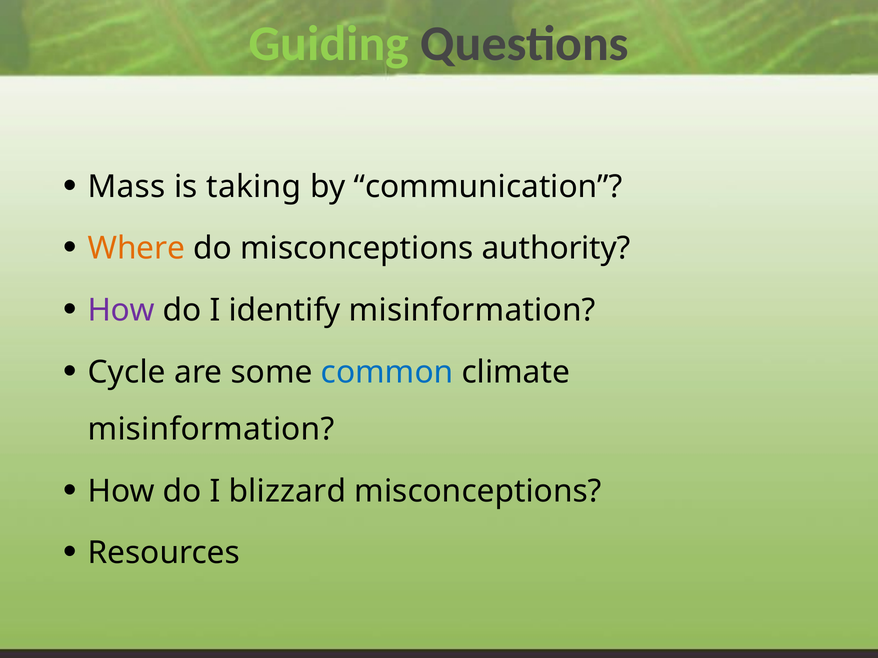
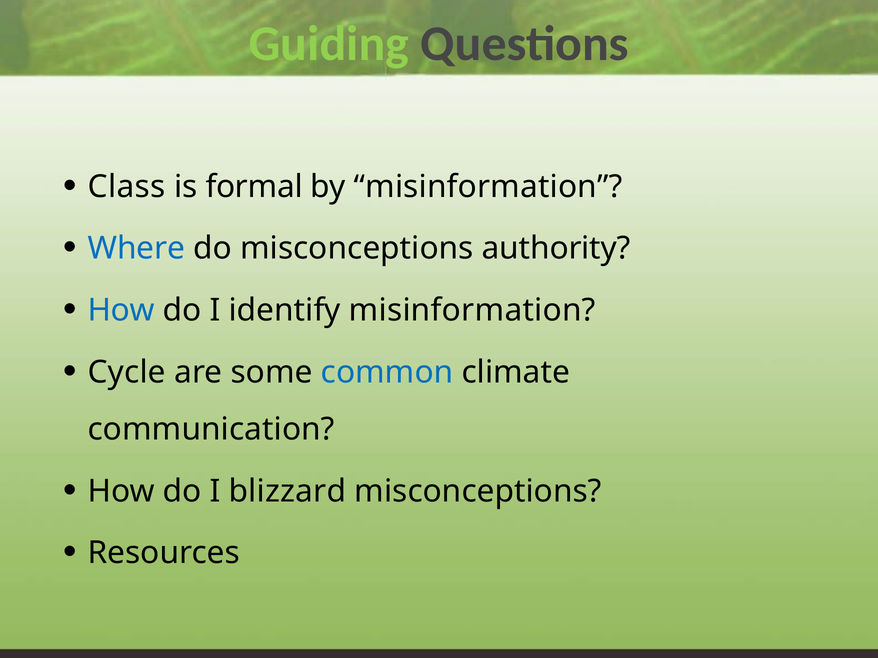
Mass: Mass -> Class (127, 187)
taking: taking -> formal (254, 187)
by communication: communication -> misinformation (488, 187)
Where colour: orange -> blue (136, 249)
How colour: purple -> blue (121, 311)
misinformation: misinformation -> communication (211, 430)
